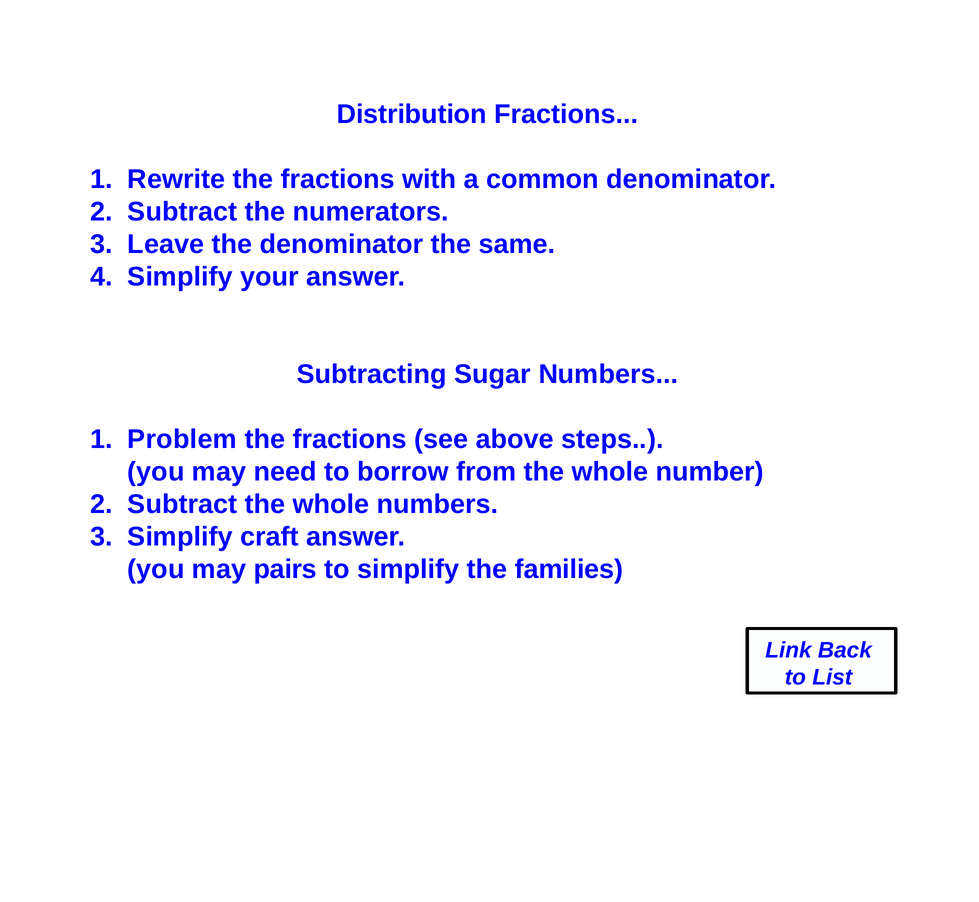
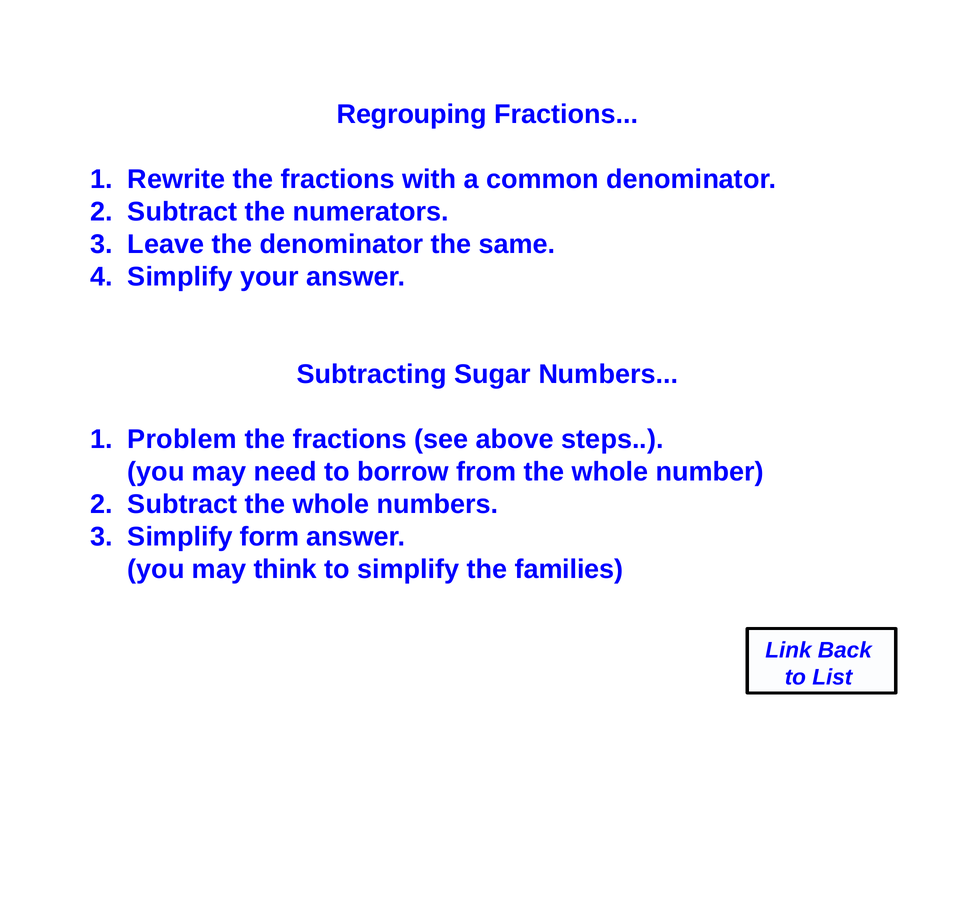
Distribution: Distribution -> Regrouping (412, 114)
craft: craft -> form (270, 536)
pairs: pairs -> think (285, 569)
